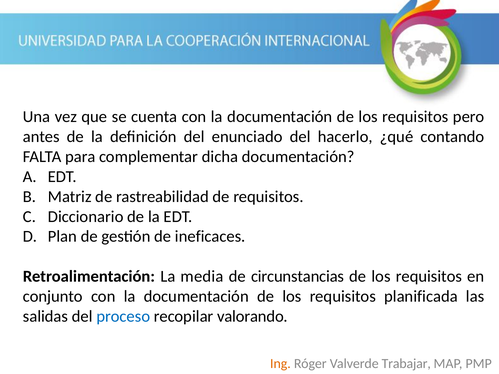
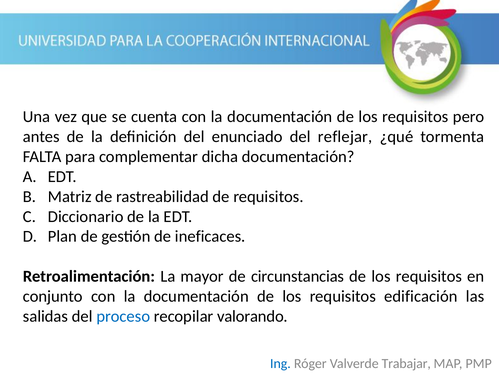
hacerlo: hacerlo -> reflejar (345, 137)
contando: contando -> tormenta (452, 137)
media: media -> mayor (202, 277)
planificada: planificada -> edificación (421, 297)
Ing colour: orange -> blue (280, 364)
